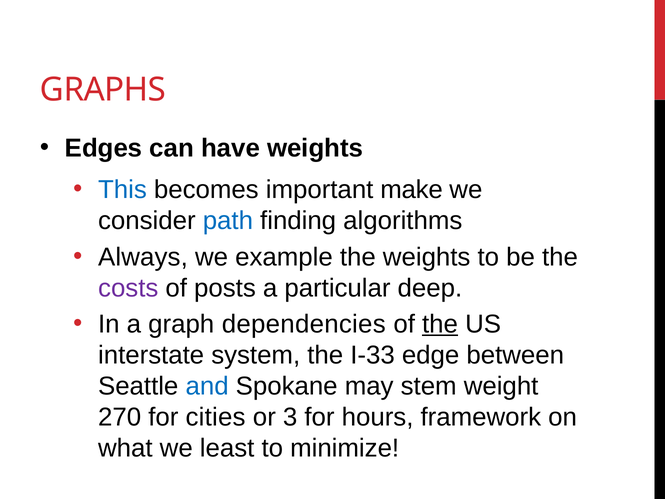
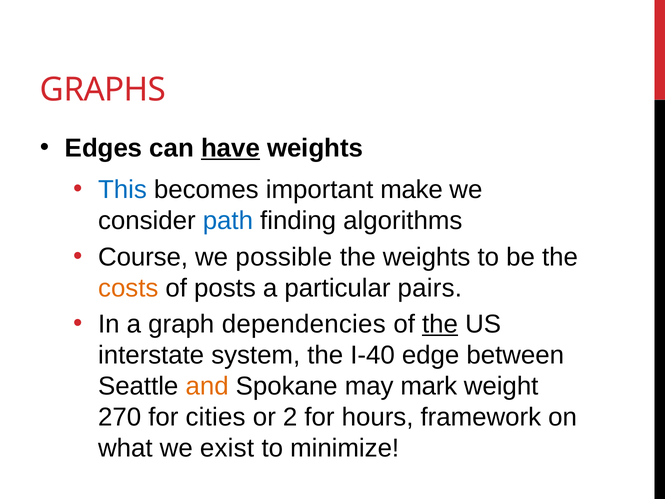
have underline: none -> present (230, 148)
Always: Always -> Course (143, 257)
example: example -> possible (284, 257)
costs colour: purple -> orange (128, 288)
deep: deep -> pairs (430, 288)
I-33: I-33 -> I-40 (373, 355)
and colour: blue -> orange (207, 386)
stem: stem -> mark (429, 386)
3: 3 -> 2 (290, 417)
least: least -> exist (227, 448)
